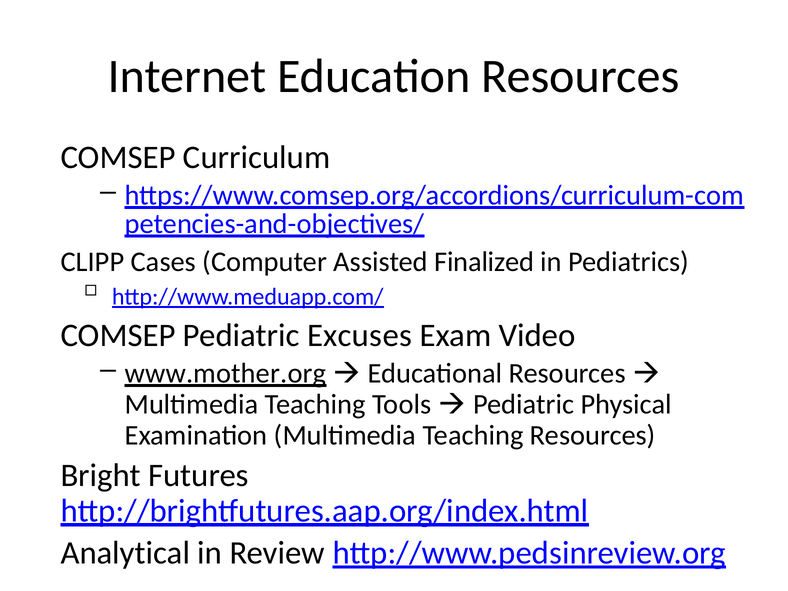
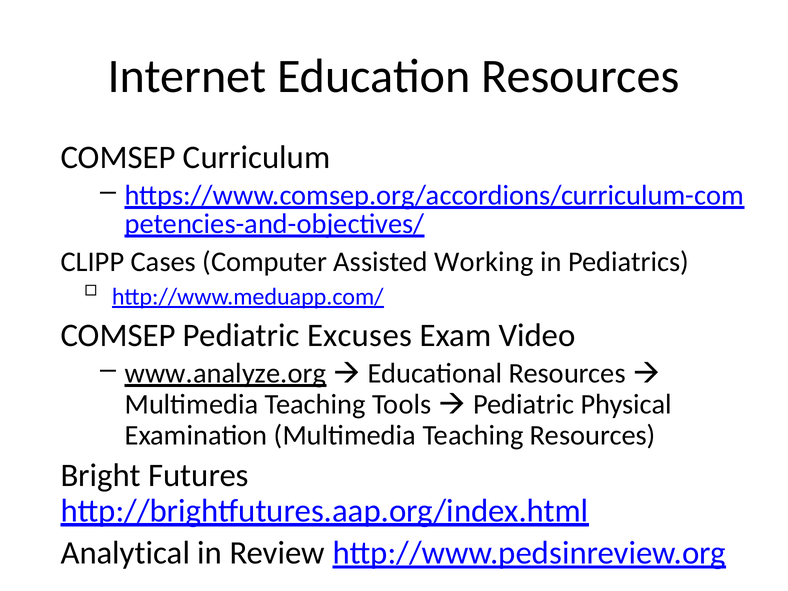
Finalized: Finalized -> Working (484, 262)
www.mother.org: www.mother.org -> www.analyze.org (225, 373)
